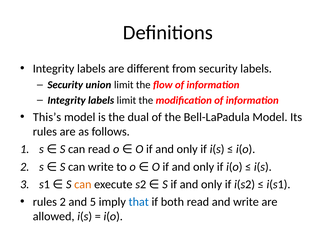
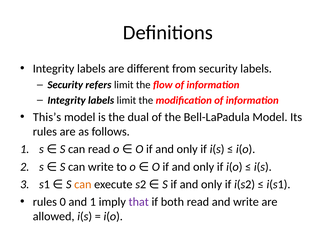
union: union -> refers (98, 85)
rules 2: 2 -> 0 (63, 202)
and 5: 5 -> 1 (93, 202)
that colour: blue -> purple (139, 202)
